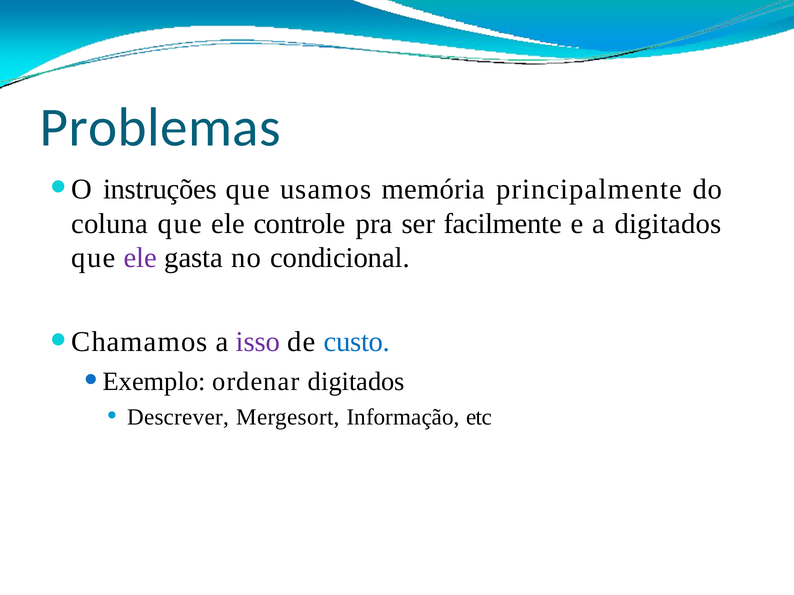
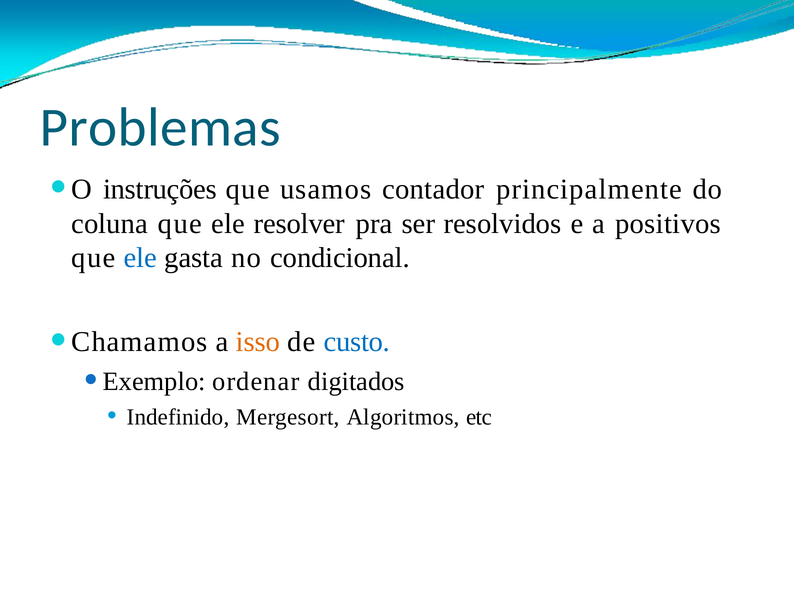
memória: memória -> contador (433, 189)
controle: controle -> resolver (299, 224)
facilmente: facilmente -> resolvidos (503, 224)
a digitados: digitados -> positivos (668, 224)
ele colour: purple -> blue (140, 258)
isso colour: purple -> orange (258, 342)
Descrever: Descrever -> Indefinido (178, 417)
Informação: Informação -> Algoritmos (403, 417)
